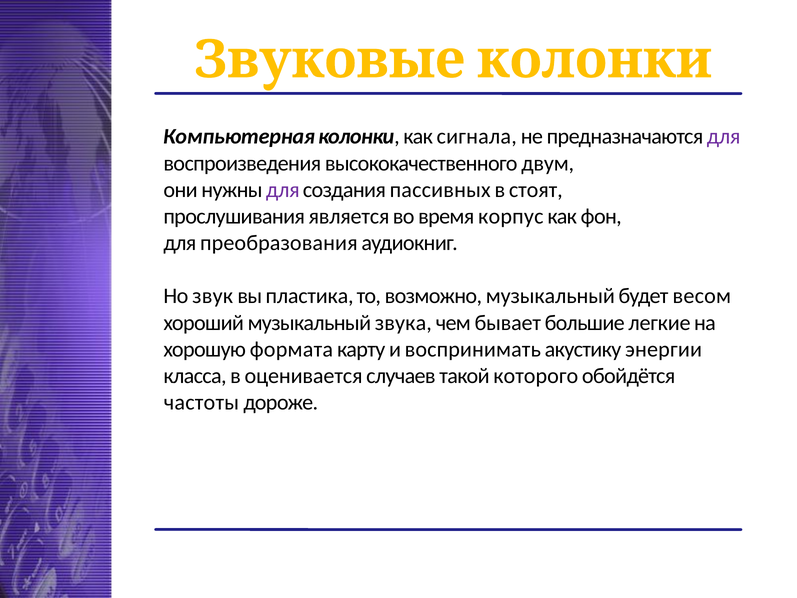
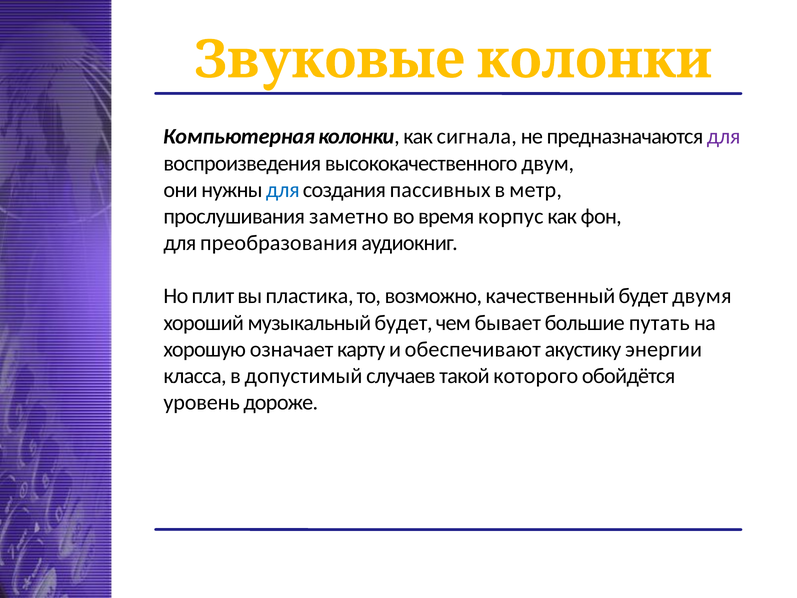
для colour: purple -> blue (283, 190)
стоят: стоят -> метр (536, 190)
является: является -> заметно (349, 216)
звук: звук -> плит (213, 296)
возможно музыкальный: музыкальный -> качественный (550, 296)
весом: весом -> двумя (702, 296)
музыкальный звука: звука -> будет (404, 323)
легкие: легкие -> путать (659, 323)
формата: формата -> означает (292, 349)
воспринимать: воспринимать -> обеспечивают (473, 349)
оценивается: оценивается -> допустимый (303, 376)
частоты: частоты -> уровень (202, 402)
